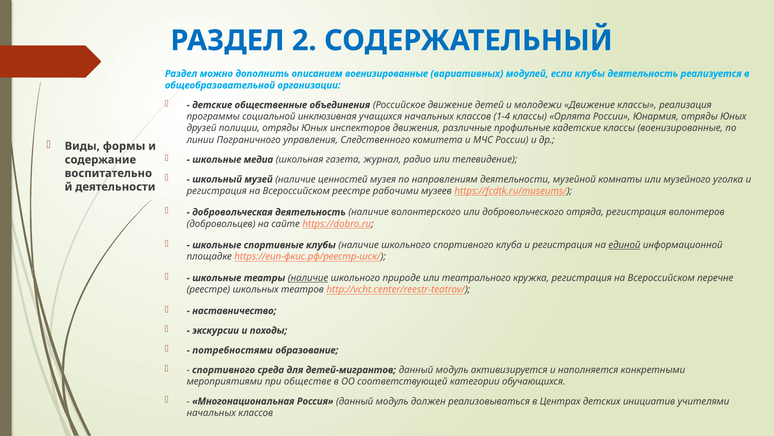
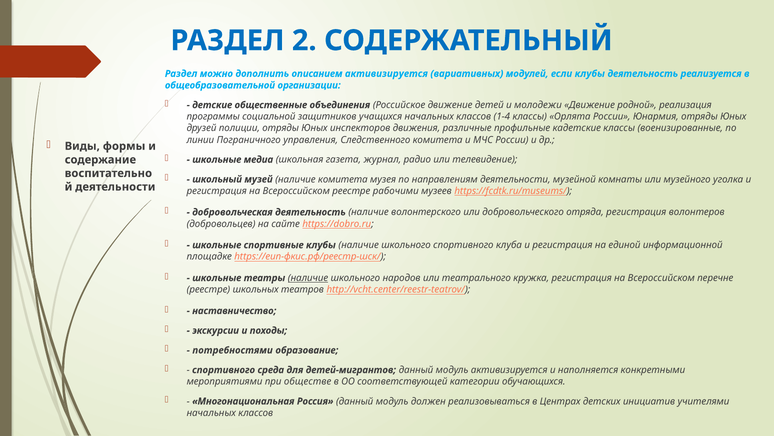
описанием военизированные: военизированные -> активизируется (386, 74)
Движение классы: классы -> родной (637, 105)
инклюзивная: инклюзивная -> защитников (327, 116)
наличие ценностей: ценностей -> комитета (343, 179)
единой underline: present -> none (624, 245)
природе: природе -> народов (402, 278)
